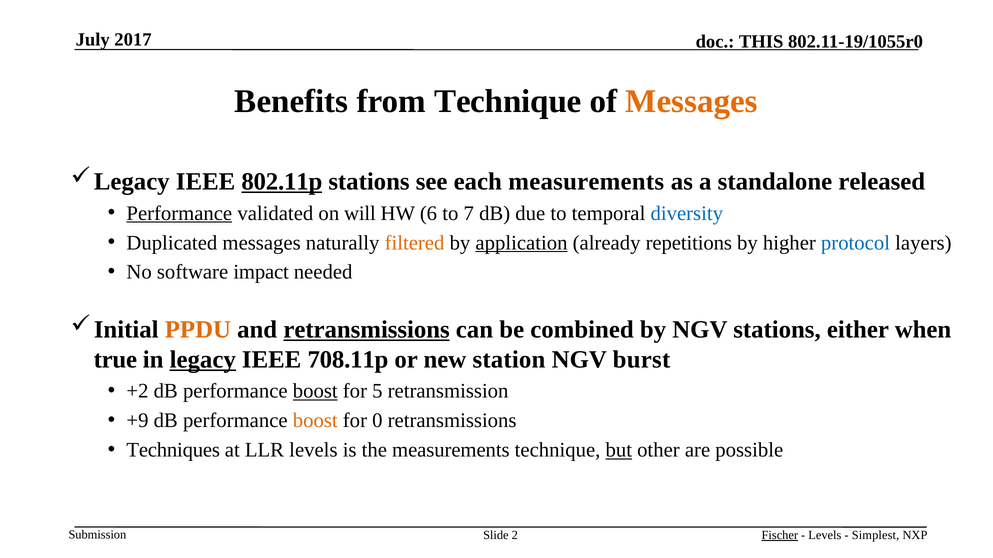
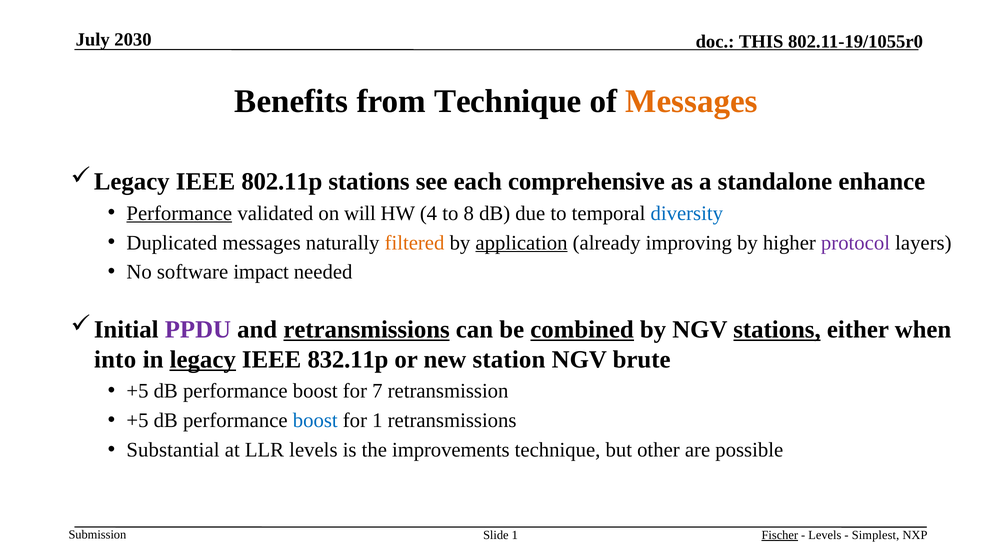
2017: 2017 -> 2030 (133, 39)
802.11p underline: present -> none (282, 182)
each measurements: measurements -> comprehensive (586, 182)
released: released -> enhance (882, 182)
6: 6 -> 4 (428, 213)
7: 7 -> 8 (469, 213)
repetitions: repetitions -> improving (689, 243)
protocol colour: blue -> purple (855, 243)
PPDU colour: orange -> purple (198, 330)
combined underline: none -> present (582, 330)
stations underline: none -> present (777, 330)
true: true -> into (115, 360)
708.11p: 708.11p -> 832.11p (348, 360)
burst: burst -> brute (642, 360)
+2: +2 -> +5 (137, 391)
boost underline: present -> none (315, 391)
5: 5 -> 7 (377, 391)
+9: +9 -> +5 (137, 421)
boost colour: orange -> blue (315, 421)
for 0: 0 -> 1 (377, 421)
Techniques: Techniques -> Substantial (173, 450)
the measurements: measurements -> improvements (451, 450)
but underline: present -> none (619, 450)
Slide 2: 2 -> 1 (515, 536)
